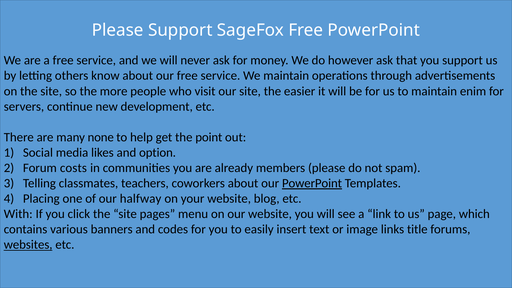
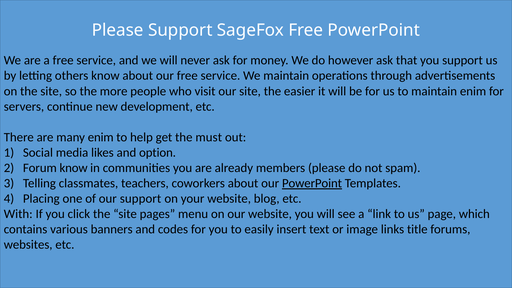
many none: none -> enim (101, 137)
point: point -> must (209, 137)
Forum costs: costs -> know (74, 168)
our halfway: halfway -> support (141, 199)
websites underline: present -> none (28, 245)
